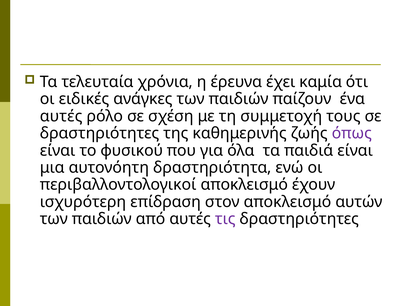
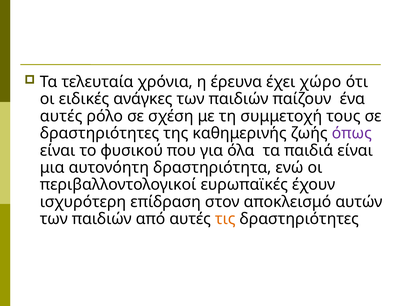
καμία: καμία -> χώρο (320, 82)
περιβαλλοντολογικοί αποκλεισμό: αποκλεισμό -> ευρωπαϊκές (244, 185)
τις colour: purple -> orange (225, 219)
